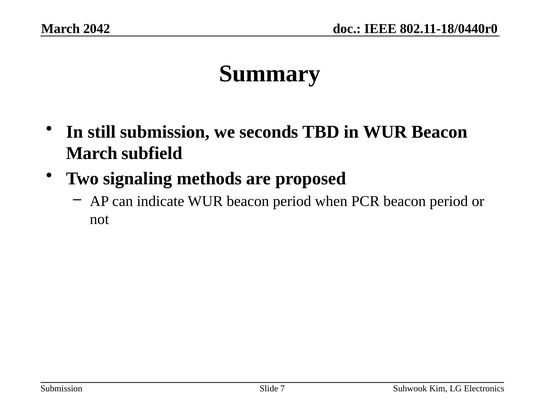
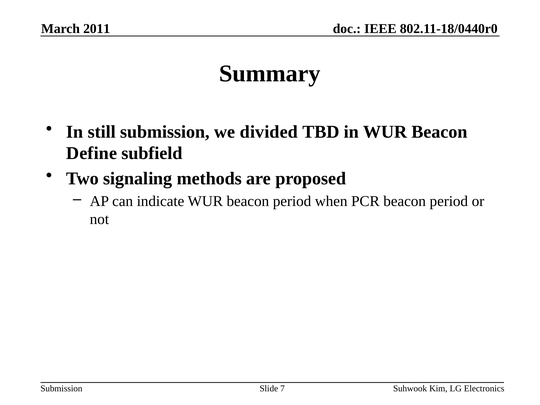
2042: 2042 -> 2011 (97, 29)
seconds: seconds -> divided (269, 132)
March: March -> Define (92, 153)
